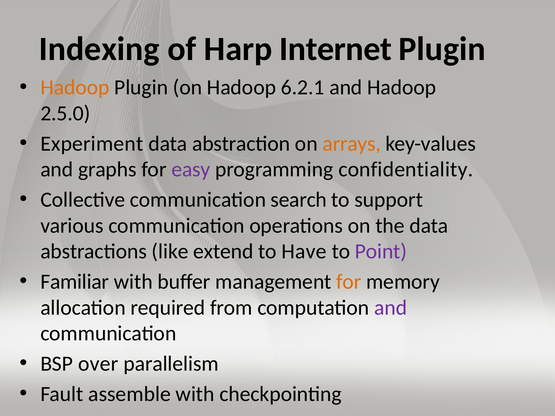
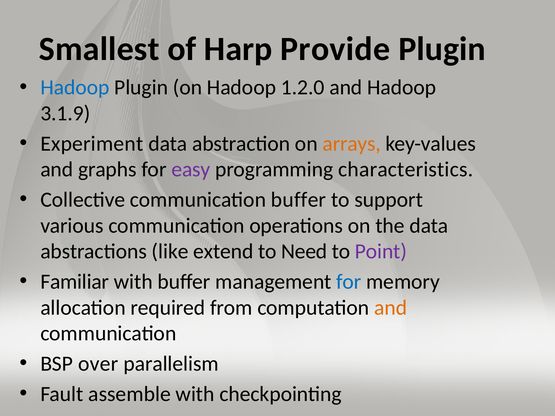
Indexing: Indexing -> Smallest (99, 49)
Internet: Internet -> Provide (335, 49)
Hadoop colour: orange -> blue (75, 87)
6.2.1: 6.2.1 -> 1.2.0 (303, 87)
2.5.0: 2.5.0 -> 3.1.9 (65, 113)
confidentiality: confidentiality -> characteristics (406, 170)
communication search: search -> buffer (299, 200)
Have: Have -> Need (304, 252)
for colour: orange -> blue (349, 282)
and colour: purple -> orange (391, 308)
